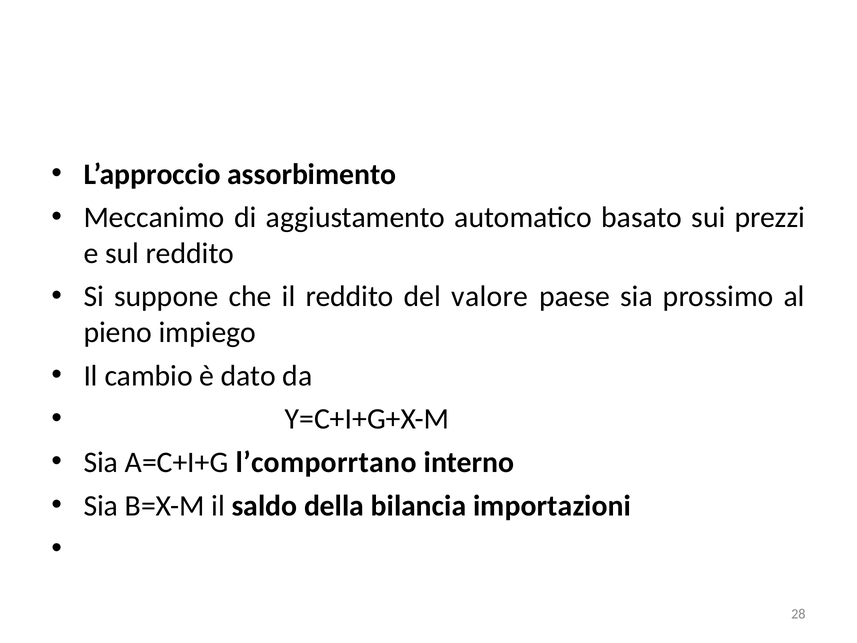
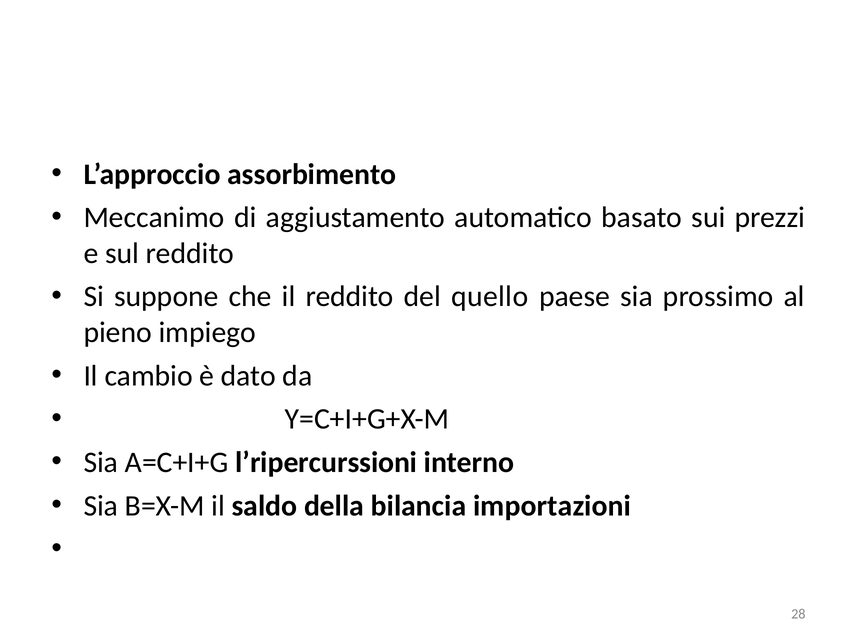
valore: valore -> quello (490, 297)
l’comporrtano: l’comporrtano -> l’ripercurssioni (326, 462)
